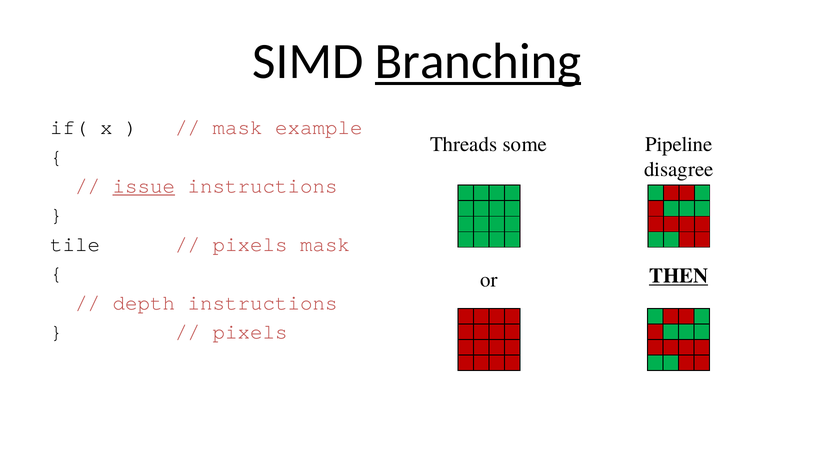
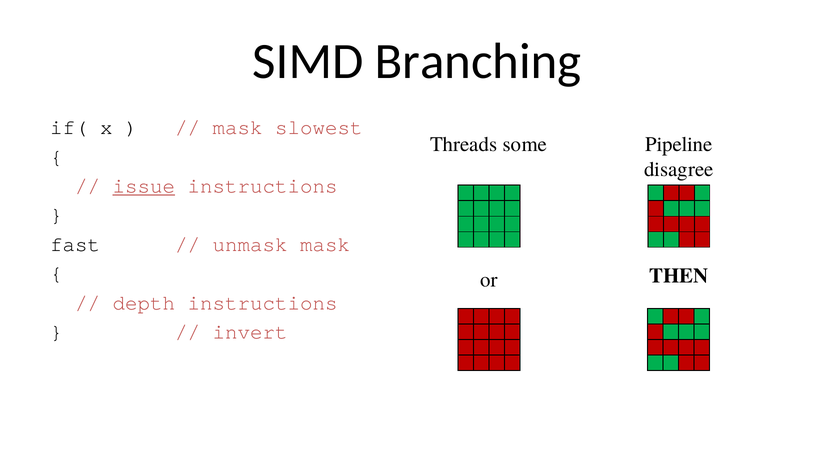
Branching underline: present -> none (478, 61)
example: example -> slowest (319, 128)
tile: tile -> fast (75, 244)
pixels: pixels -> unmask (250, 244)
THEN underline: present -> none (679, 276)
pixels: pixels -> invert (250, 332)
